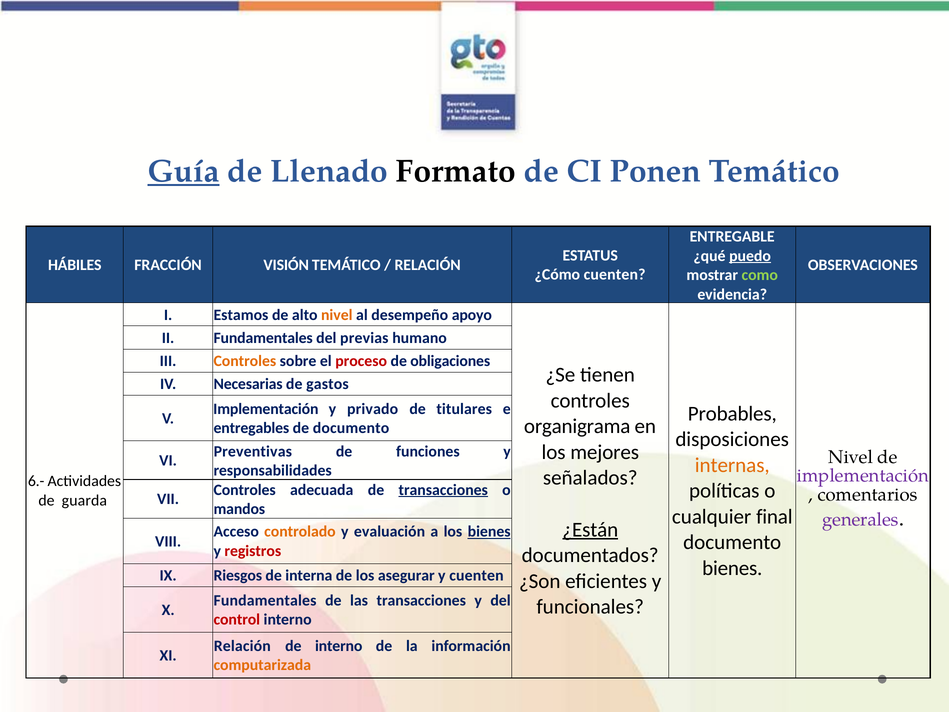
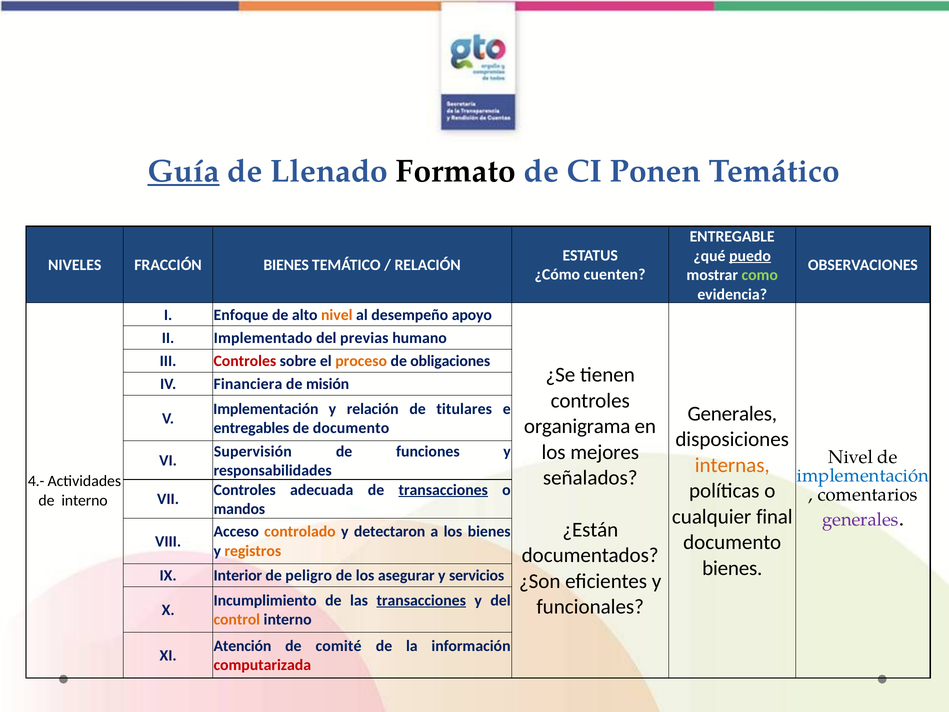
HÁBILES: HÁBILES -> NIVELES (75, 265)
FRACCIÓN VISIÓN: VISIÓN -> BIENES (286, 265)
Estamos: Estamos -> Enfoque (241, 315)
II Fundamentales: Fundamentales -> Implementado (263, 338)
Controles colour: orange -> red (245, 361)
proceso colour: red -> orange (361, 361)
Necesarias: Necesarias -> Financiera (248, 384)
gastos: gastos -> misión (328, 384)
y privado: privado -> relación (373, 409)
Probables: Probables -> Generales (732, 413)
Preventivas: Preventivas -> Supervisión (253, 451)
implementación colour: purple -> blue (863, 476)
6.-: 6.- -> 4.- (36, 481)
de guarda: guarda -> interno (85, 500)
¿Están underline: present -> none (590, 529)
evaluación: evaluación -> detectaron (390, 532)
bienes underline: present -> none (489, 532)
registros colour: red -> orange (253, 551)
Riesgos: Riesgos -> Interior (238, 576)
interna: interna -> peligro (309, 576)
y cuenten: cuenten -> servicios (477, 576)
Fundamentales: Fundamentales -> Incumplimiento (265, 600)
transacciones underline: none -> present (421, 600)
control colour: red -> orange (237, 619)
Relación: Relación -> Atención (242, 646)
de interno: interno -> comité (339, 646)
computarizada colour: orange -> red (262, 665)
